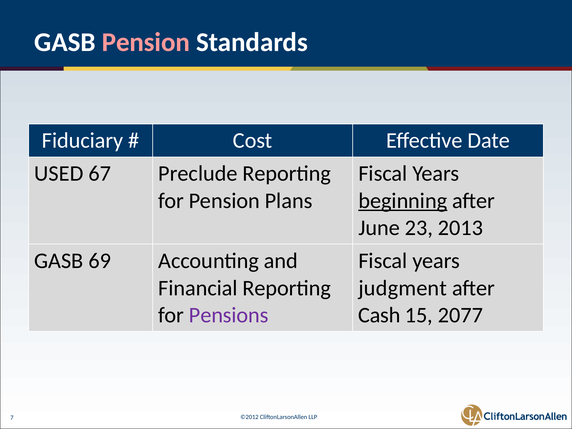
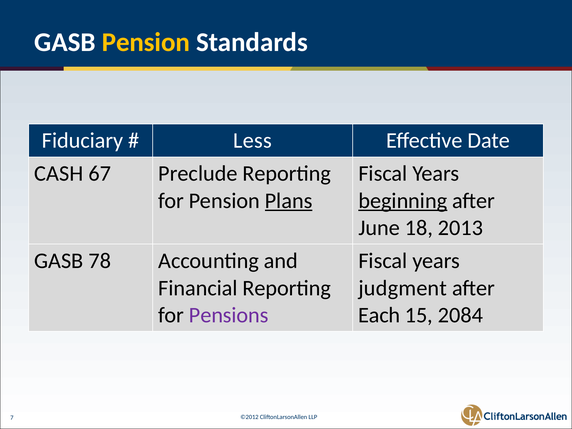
Pension colour: pink -> yellow (146, 42)
Cost: Cost -> Less (253, 141)
USED: USED -> CASH (59, 174)
Plans underline: none -> present (289, 201)
23: 23 -> 18 (419, 228)
69: 69 -> 78 (100, 261)
Cash: Cash -> Each (379, 315)
2077: 2077 -> 2084 (460, 315)
